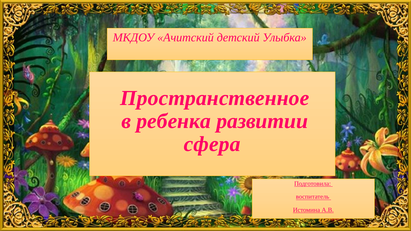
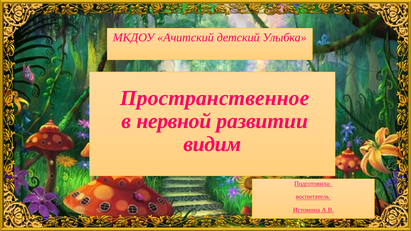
ребенка: ребенка -> нервной (174, 121)
сфера: сфера -> видим (212, 144)
